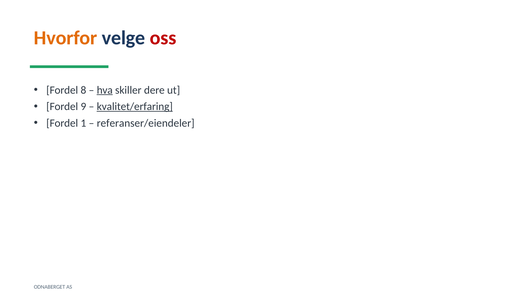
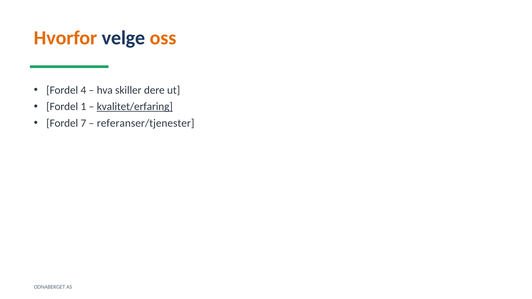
oss colour: red -> orange (163, 38)
8: 8 -> 4 (83, 90)
hva underline: present -> none (105, 90)
9: 9 -> 1 (83, 107)
1: 1 -> 7 (83, 123)
referanser/eiendeler: referanser/eiendeler -> referanser/tjenester (146, 123)
